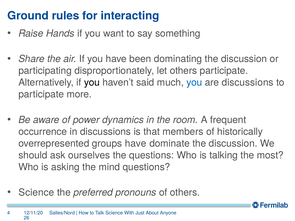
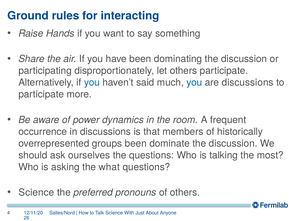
you colour: black -> blue (92, 83)
groups have: have -> been (136, 144)
mind: mind -> what (109, 167)
